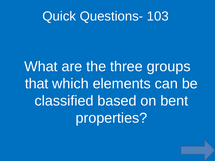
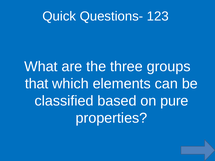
103: 103 -> 123 (158, 16)
bent: bent -> pure (174, 101)
